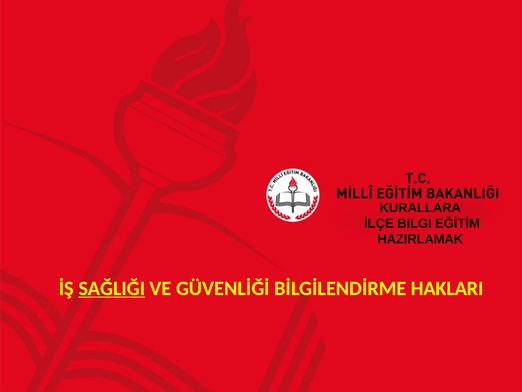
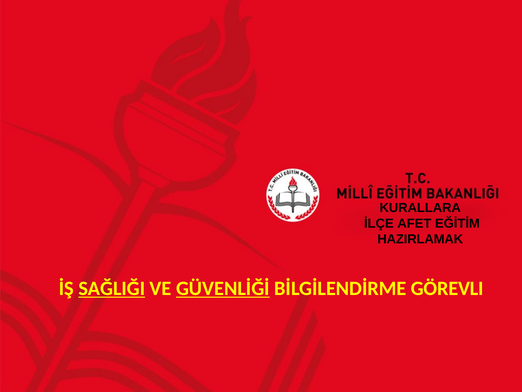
BILGI: BILGI -> AFET (414, 223)
GÜVENLİĞİ underline: none -> present (223, 288)
HAKLARI: HAKLARI -> GÖREVLI (447, 288)
